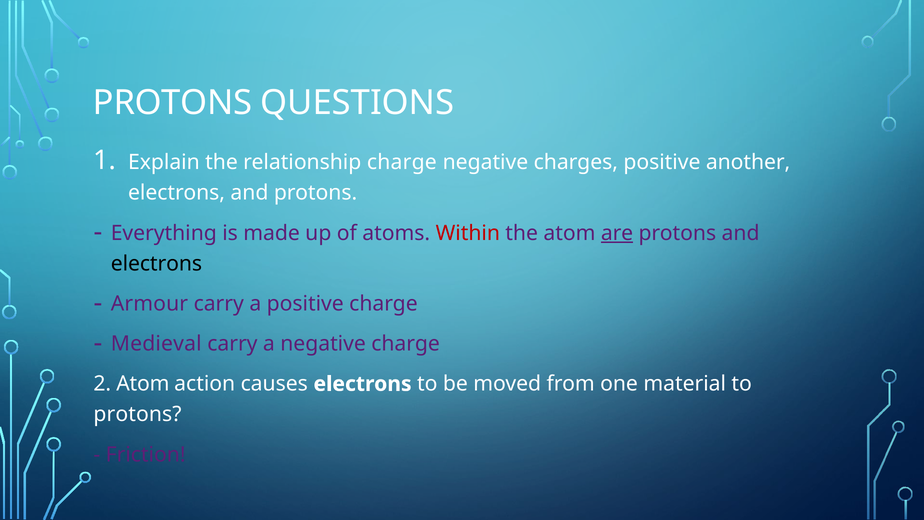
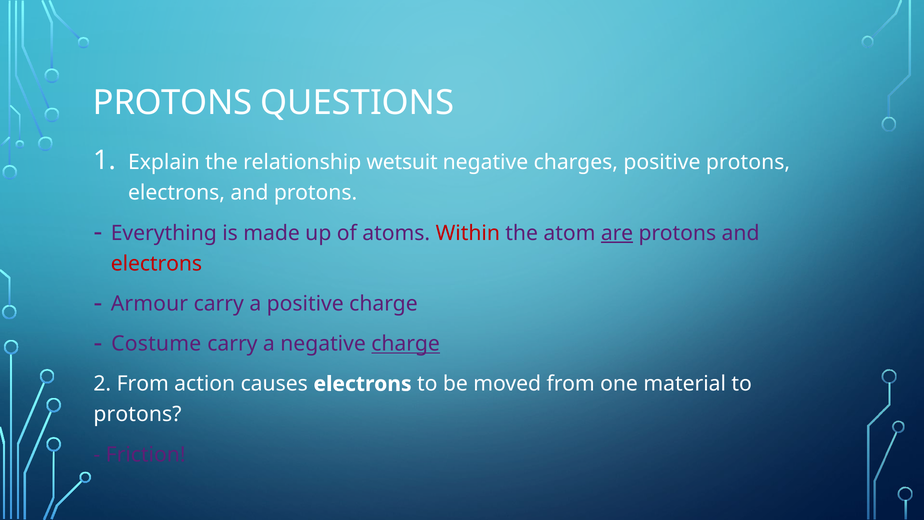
relationship charge: charge -> wetsuit (402, 162)
positive another: another -> protons (748, 162)
electrons colour: black -> red (156, 263)
Medieval: Medieval -> Costume (156, 344)
charge underline: none -> present (406, 344)
2 Atom: Atom -> From (143, 384)
